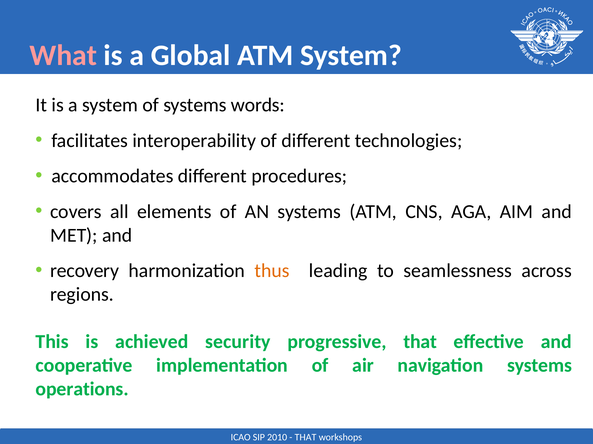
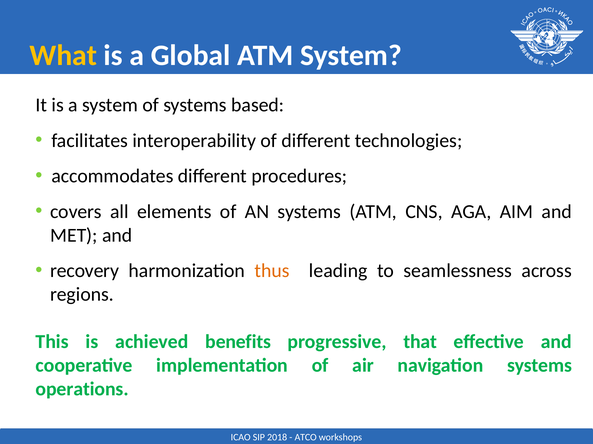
What colour: pink -> yellow (63, 55)
words: words -> based (258, 105)
security: security -> benefits (238, 342)
2010: 2010 -> 2018 (277, 438)
THAT: THAT -> ATCO (306, 438)
